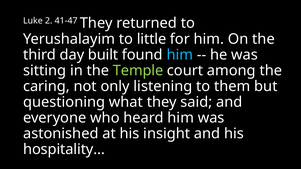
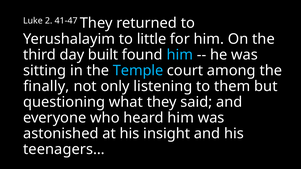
Temple colour: light green -> light blue (138, 71)
caring: caring -> finally (46, 86)
hospitality…: hospitality… -> teenagers… (64, 150)
